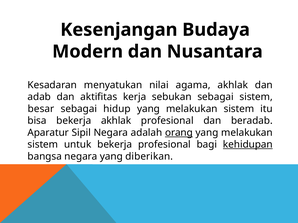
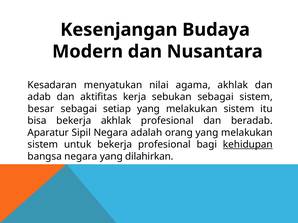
hidup: hidup -> setiap (117, 109)
orang underline: present -> none (179, 133)
diberikan: diberikan -> dilahirkan (149, 157)
